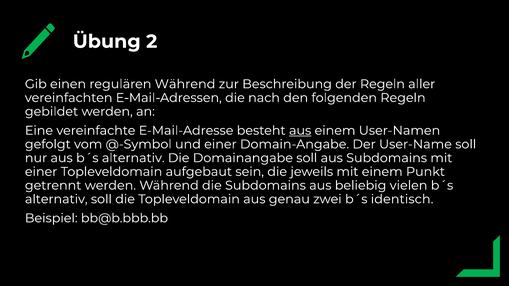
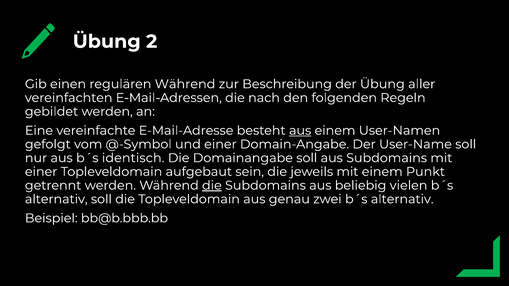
der Regeln: Regeln -> Übung (382, 84)
aus b´s alternativ: alternativ -> identisch (133, 158)
die underline: none -> present (212, 186)
zwei b´s identisch: identisch -> alternativ (402, 199)
